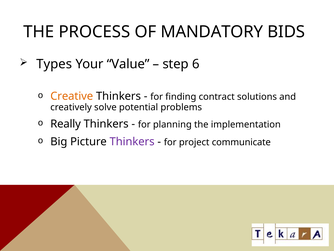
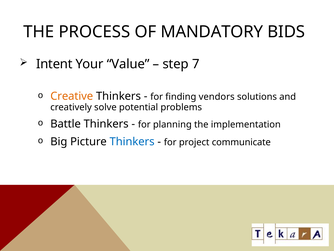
Types: Types -> Intent (54, 64)
6: 6 -> 7 (196, 64)
contract: contract -> vendors (217, 97)
Really: Really -> Battle (66, 124)
Thinkers colour: purple -> blue (132, 141)
